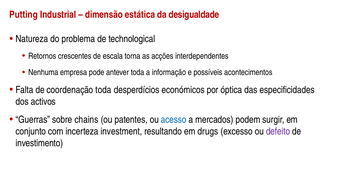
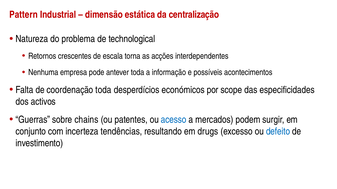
Putting: Putting -> Pattern (24, 15)
desigualdade: desigualdade -> centralização (194, 15)
óptica: óptica -> scope (231, 90)
investment: investment -> tendências (121, 132)
defeito colour: purple -> blue (278, 132)
